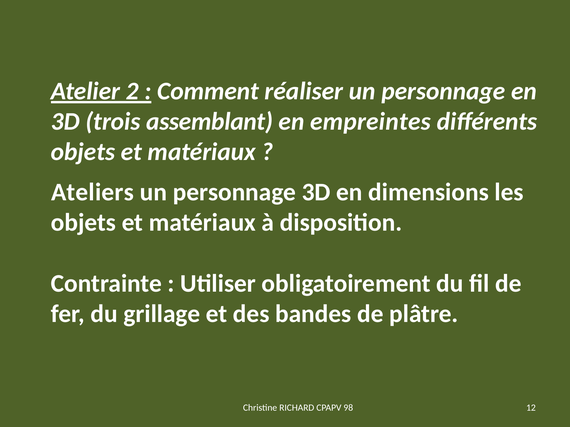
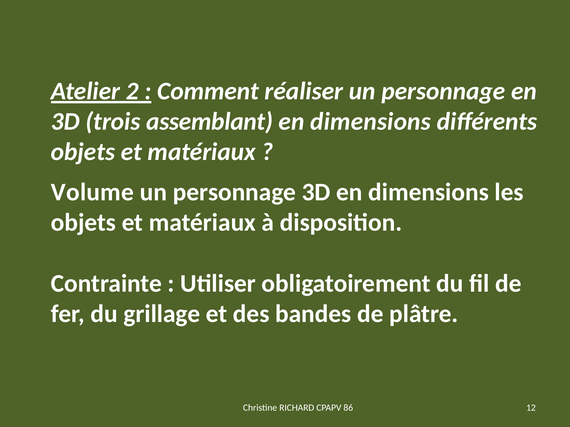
empreintes: empreintes -> dimensions (370, 122)
Ateliers: Ateliers -> Volume (92, 192)
98: 98 -> 86 (348, 408)
